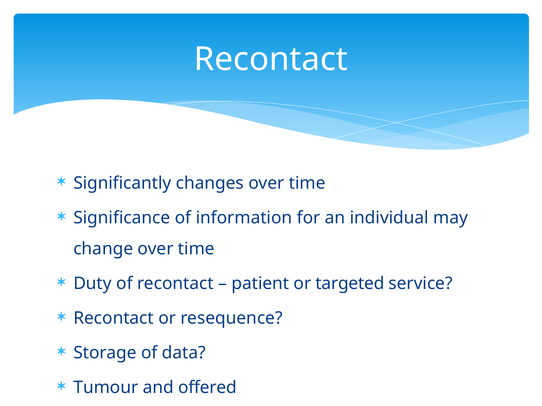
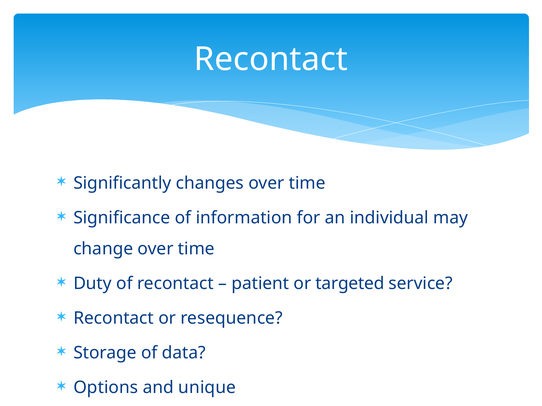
Tumour: Tumour -> Options (106, 388)
offered: offered -> unique (207, 388)
